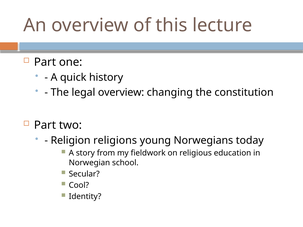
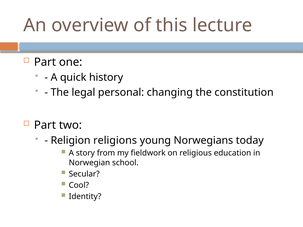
legal overview: overview -> personal (121, 92)
